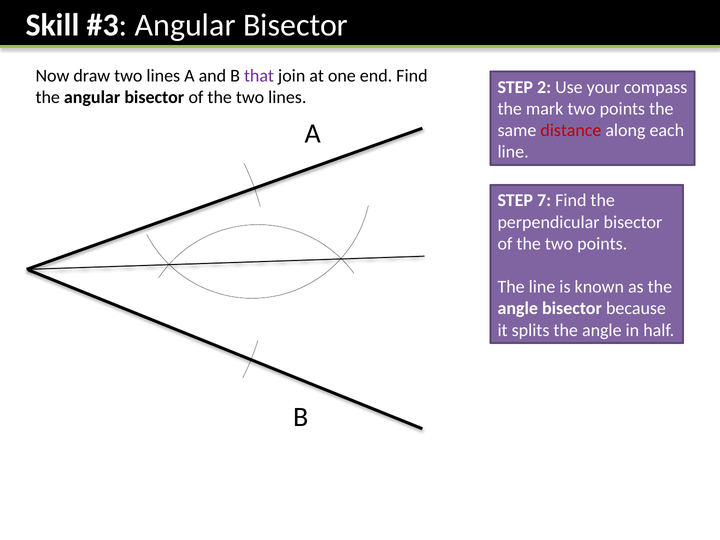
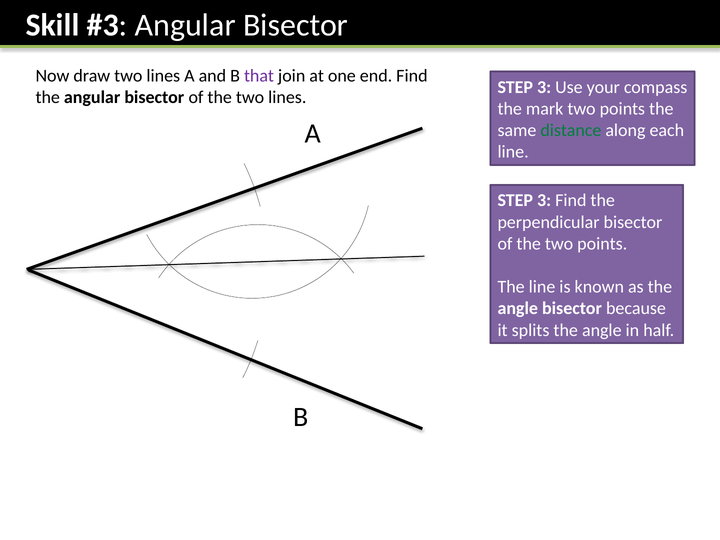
2: 2 -> 3 (544, 87)
distance colour: red -> green (571, 130)
7: 7 -> 3 (544, 201)
